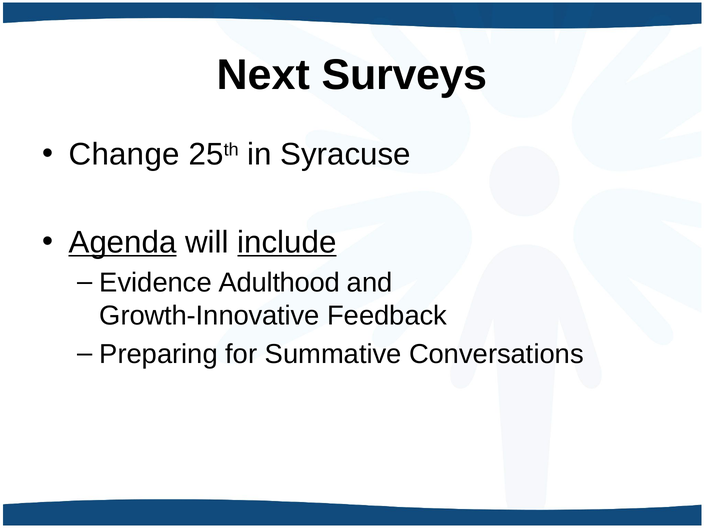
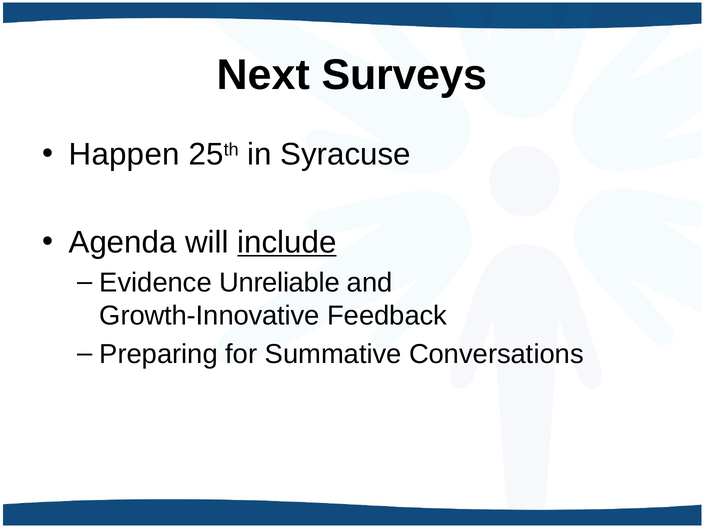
Change: Change -> Happen (124, 155)
Agenda underline: present -> none (123, 242)
Adulthood: Adulthood -> Unreliable (279, 283)
